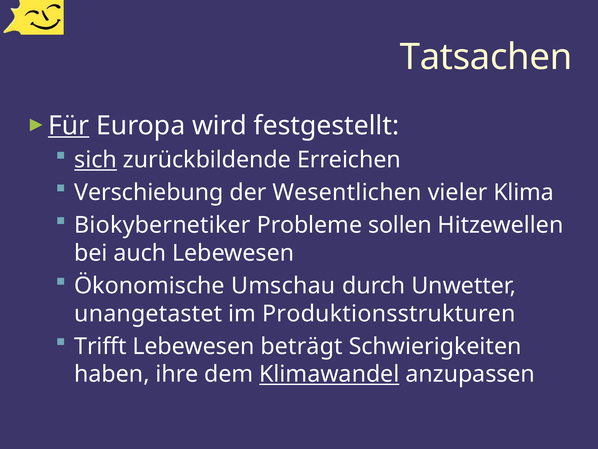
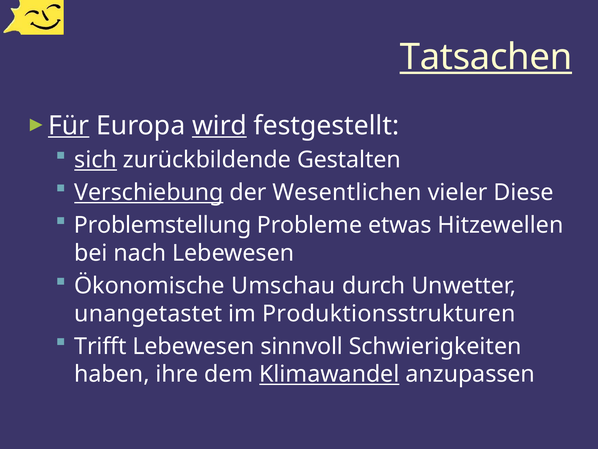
Tatsachen underline: none -> present (486, 57)
wird underline: none -> present (220, 125)
Erreichen: Erreichen -> Gestalten (349, 160)
Verschiebung underline: none -> present (149, 192)
Klima: Klima -> Diese (524, 192)
Biokybernetiker: Biokybernetiker -> Problemstellung (163, 225)
sollen: sollen -> etwas (400, 225)
auch: auch -> nach (140, 253)
beträgt: beträgt -> sinnvoll (302, 346)
